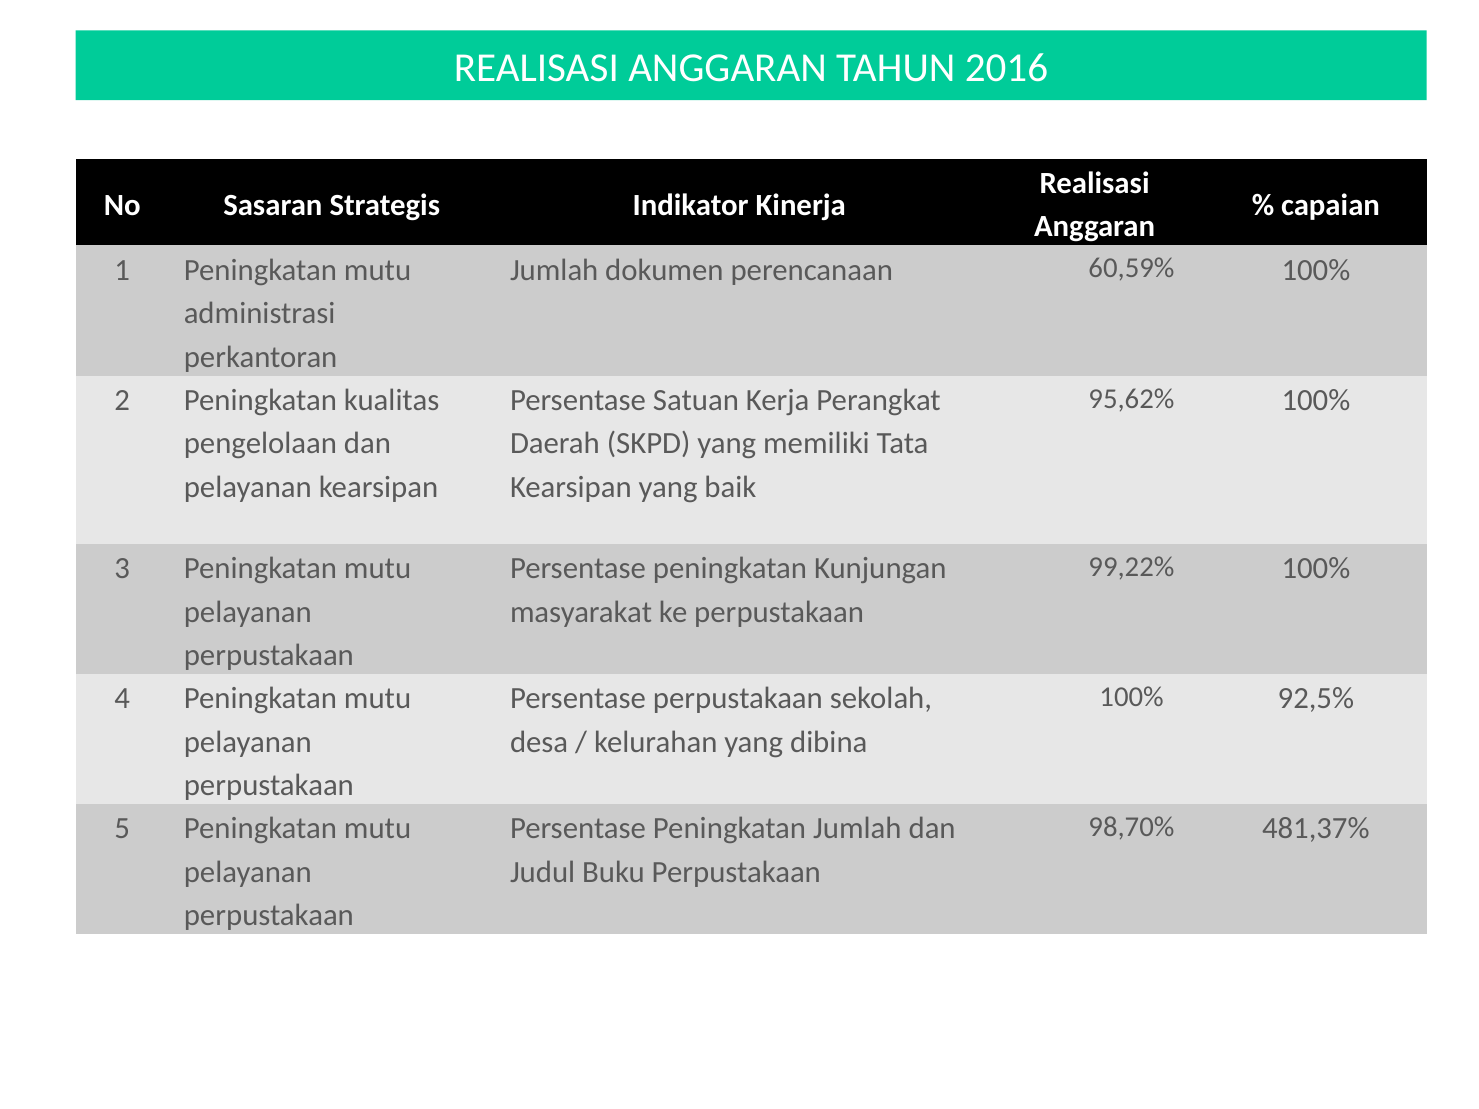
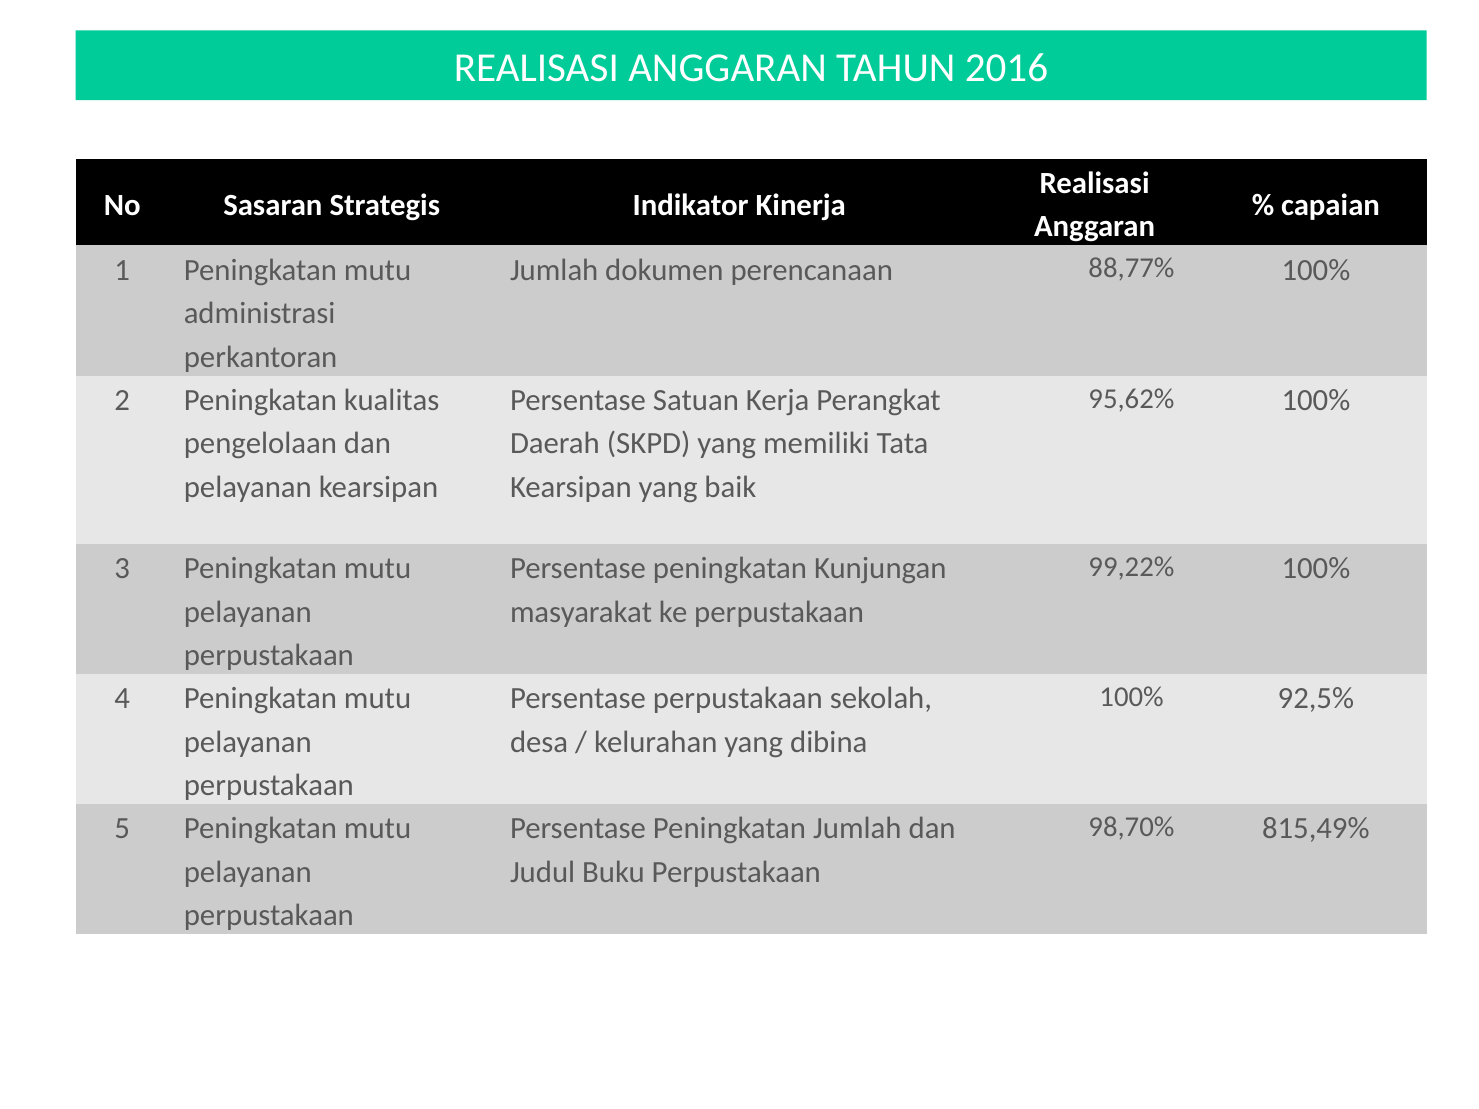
60,59%: 60,59% -> 88,77% (1131, 269)
481,37%: 481,37% -> 815,49% (1316, 829)
